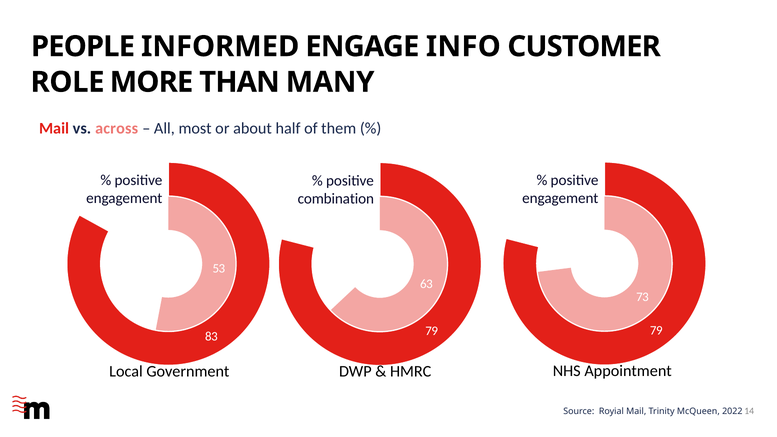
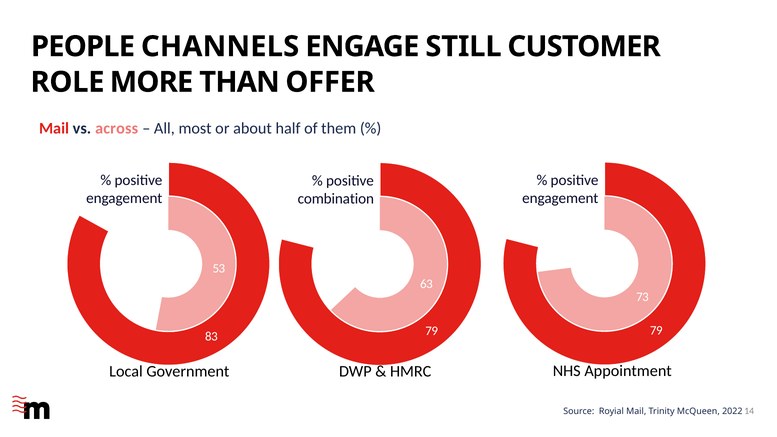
INFORMED: INFORMED -> CHANNELS (220, 47)
INFO: INFO -> STILL (464, 47)
MANY: MANY -> OFFER (330, 82)
